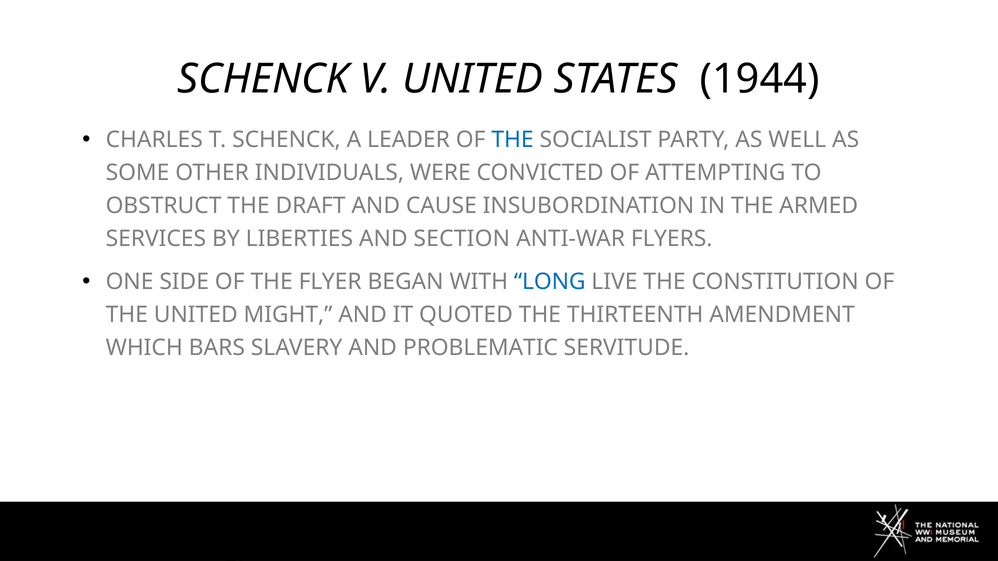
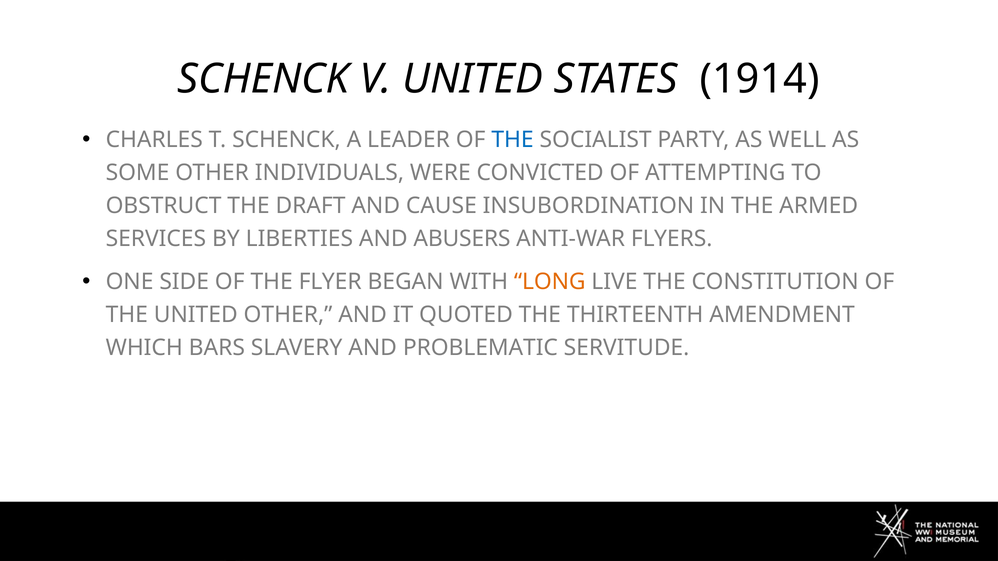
1944: 1944 -> 1914 (760, 79)
SECTION: SECTION -> ABUSERS (462, 239)
LONG colour: blue -> orange (550, 282)
UNITED MIGHT: MIGHT -> OTHER (288, 315)
